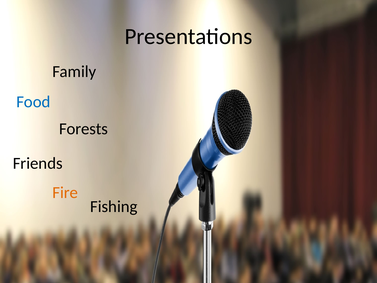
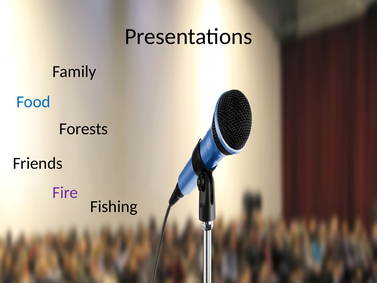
Fire colour: orange -> purple (65, 192)
